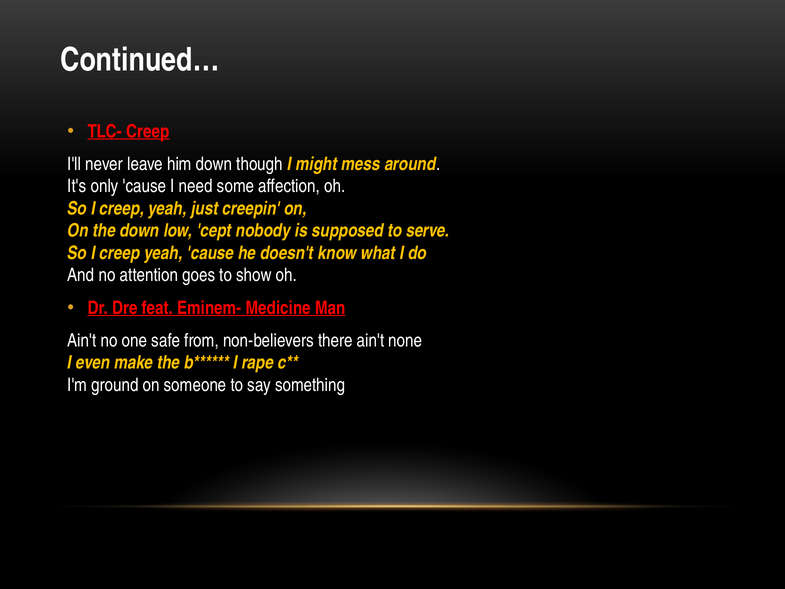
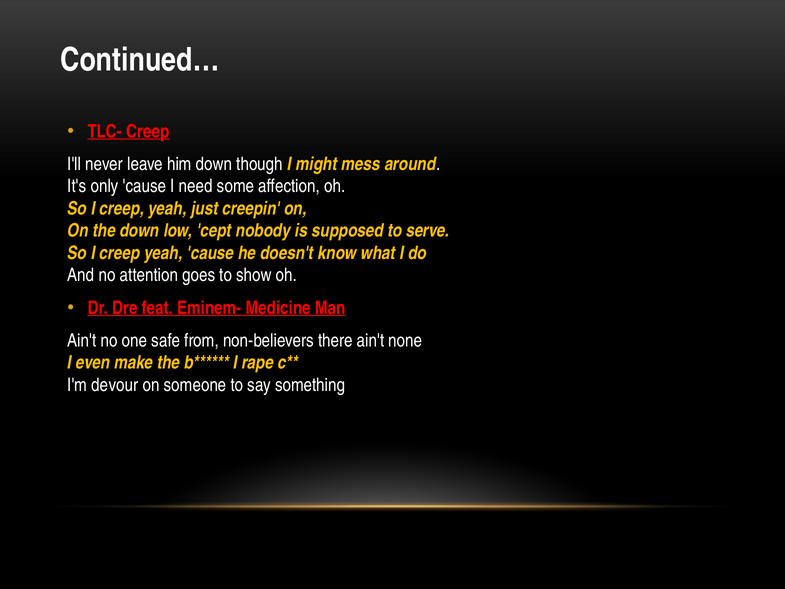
ground: ground -> devour (115, 385)
